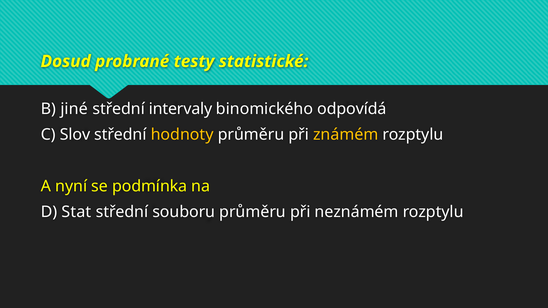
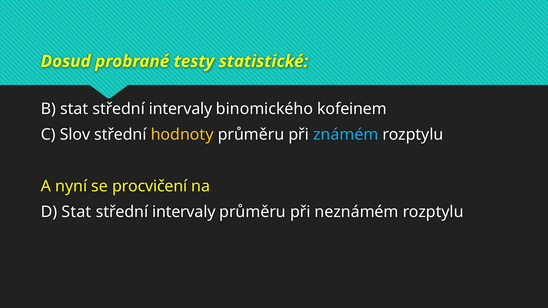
B jiné: jiné -> stat (74, 109)
odpovídá: odpovídá -> kofeinem (352, 109)
známém colour: yellow -> light blue (346, 135)
podmínka: podmínka -> procvičení (150, 186)
souboru: souboru -> intervaly (184, 212)
